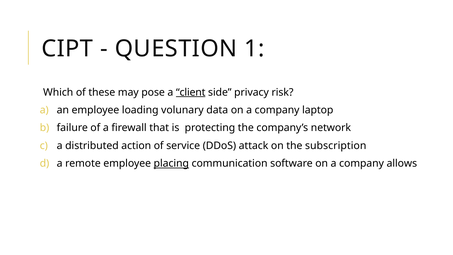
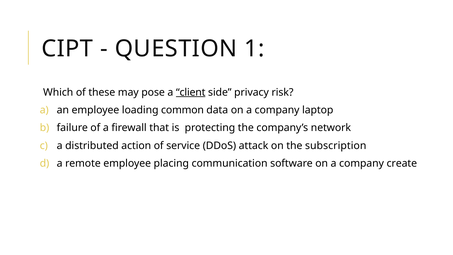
volunary: volunary -> common (182, 110)
placing underline: present -> none (171, 163)
allows: allows -> create (402, 163)
